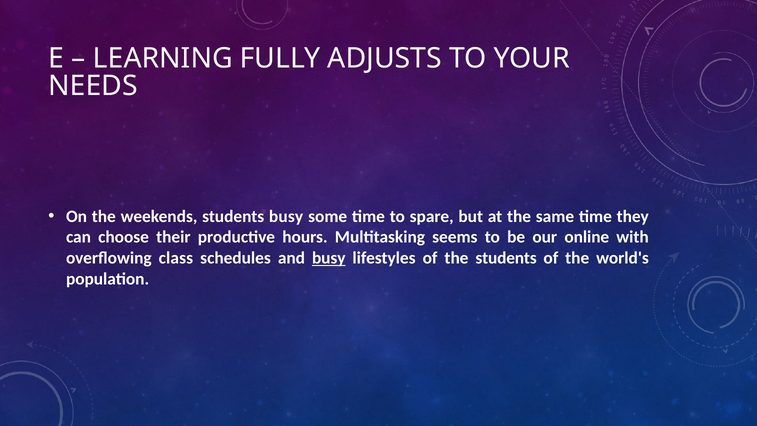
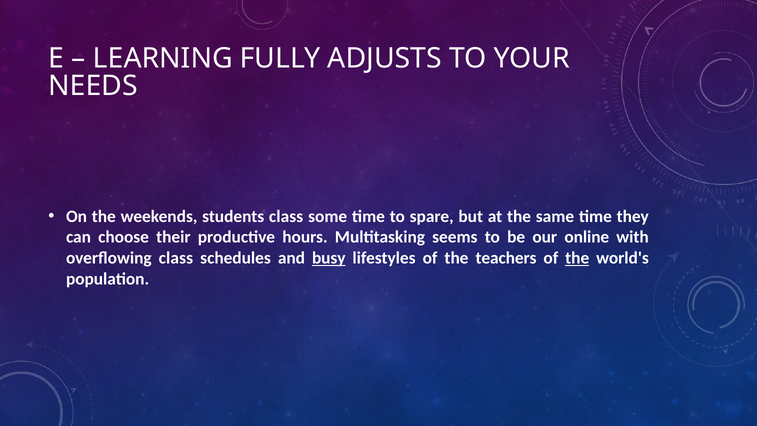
students busy: busy -> class (286, 216)
the students: students -> teachers (506, 258)
the underline: none -> present (577, 258)
